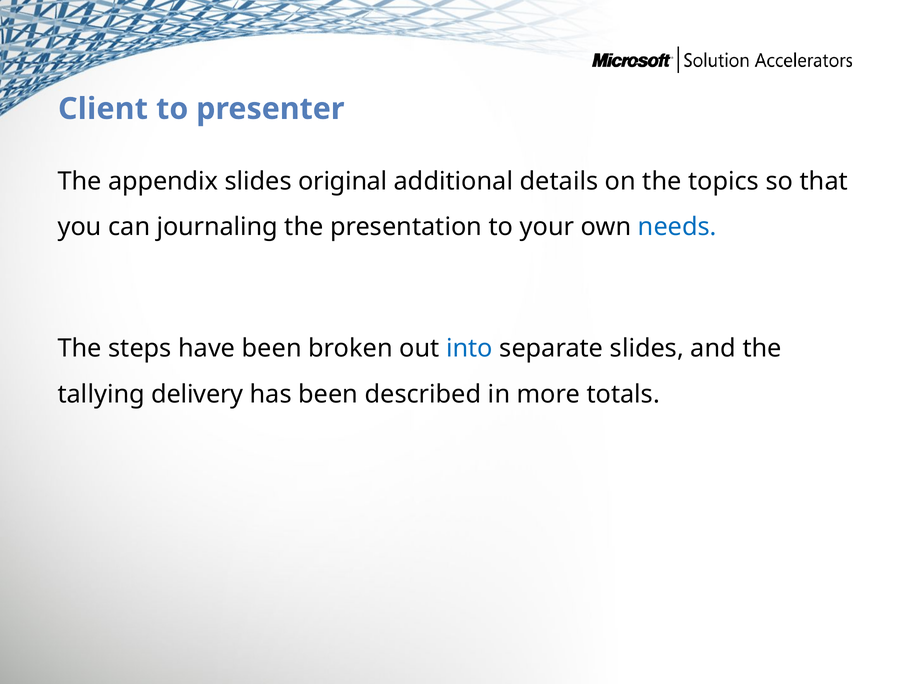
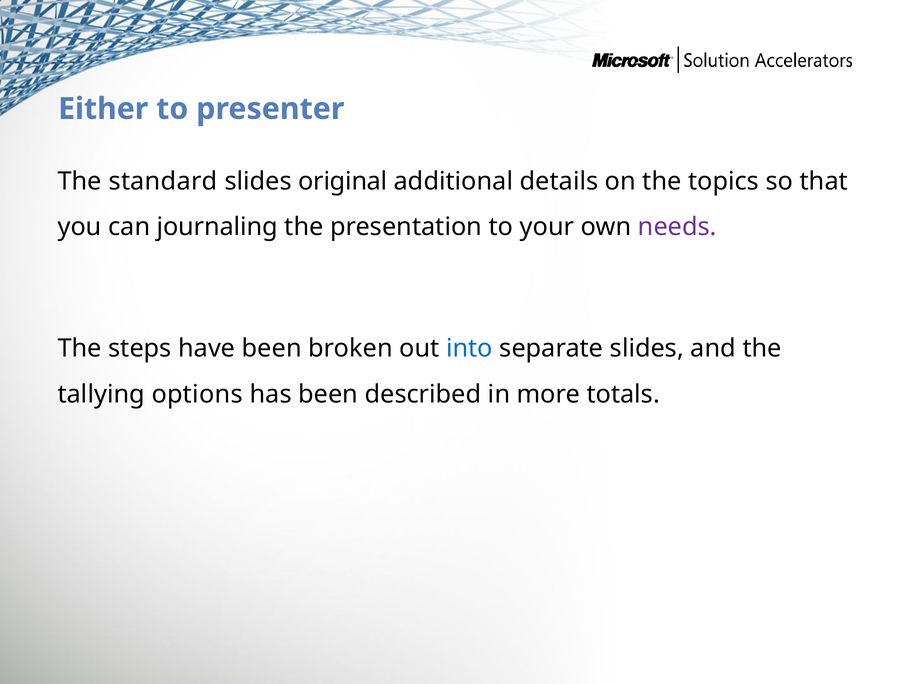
Client: Client -> Either (103, 109)
appendix: appendix -> standard (163, 181)
needs colour: blue -> purple (677, 227)
delivery: delivery -> options (197, 394)
